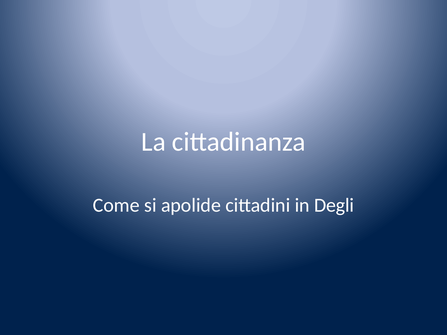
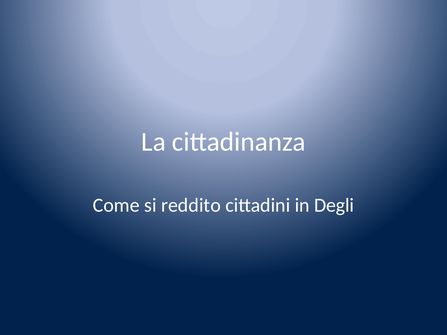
apolide: apolide -> reddito (191, 206)
